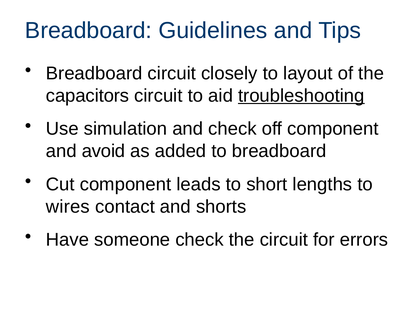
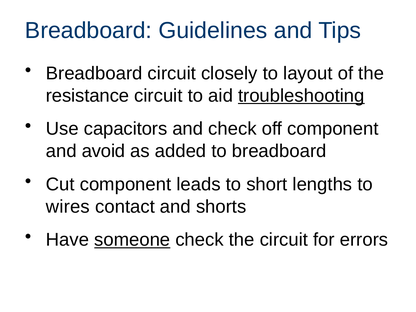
capacitors: capacitors -> resistance (88, 96)
simulation: simulation -> capacitors (126, 129)
someone underline: none -> present (132, 240)
